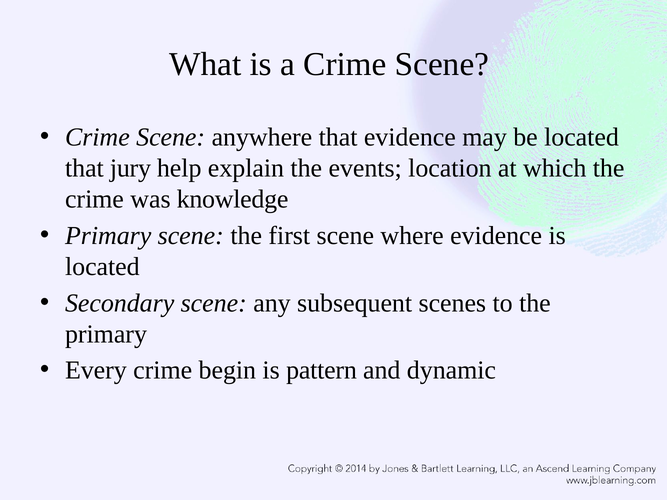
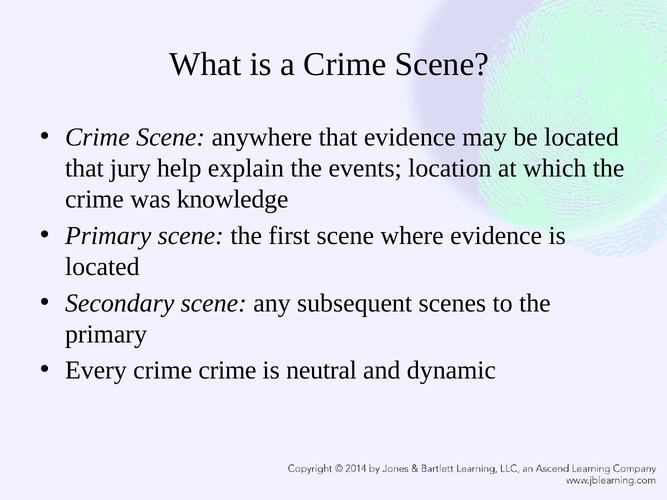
crime begin: begin -> crime (227, 370)
pattern: pattern -> neutral (322, 370)
